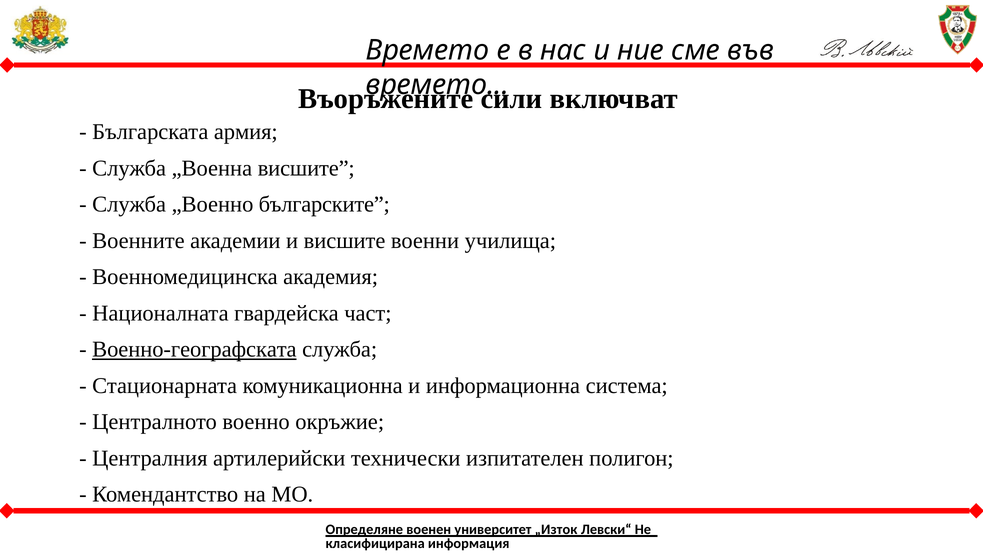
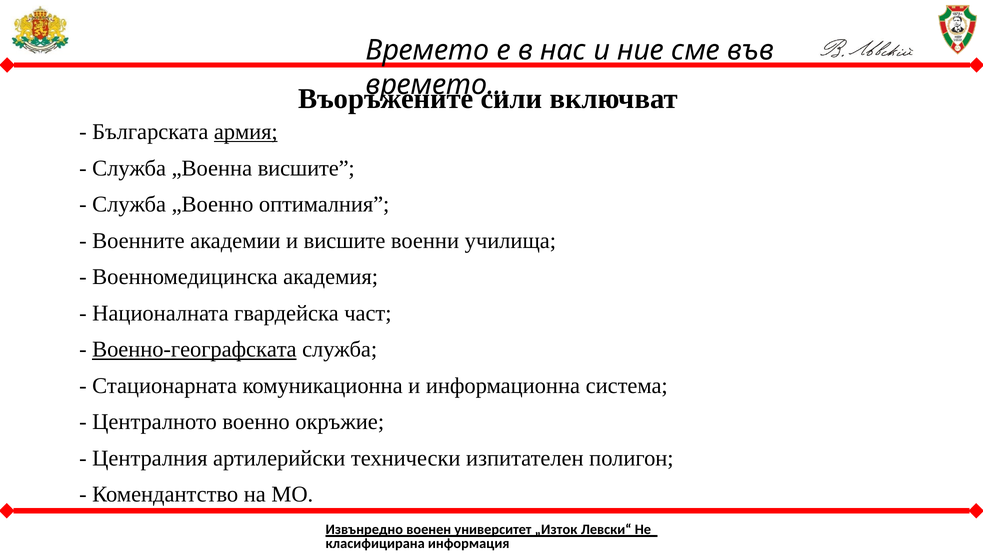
армия underline: none -> present (246, 132)
българските: българските -> оптималния (324, 204)
Определяне: Определяне -> Извънредно (364, 529)
